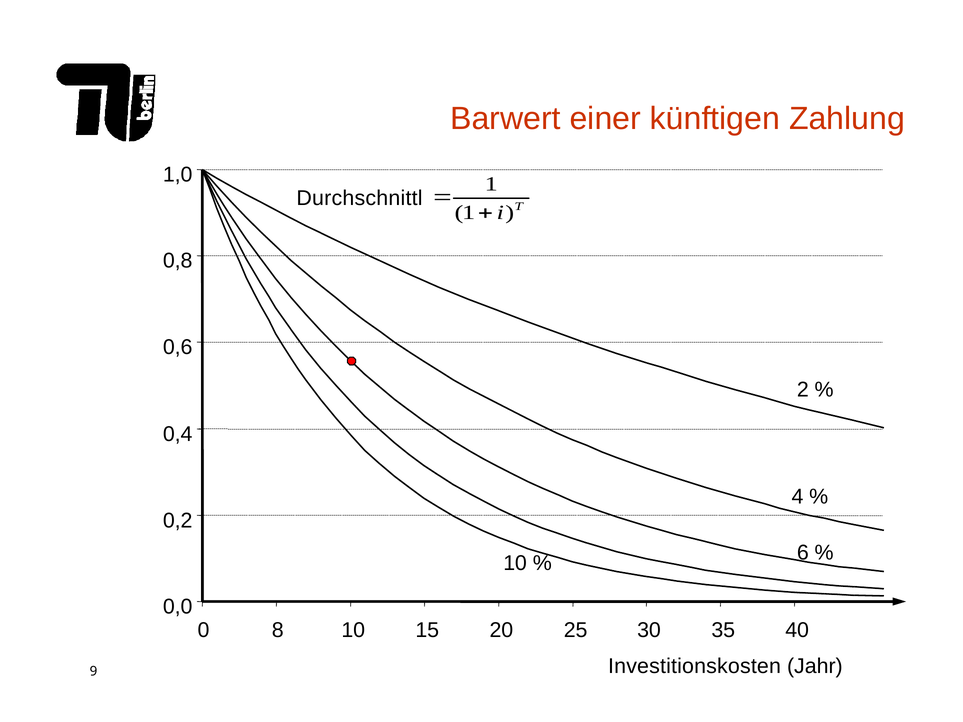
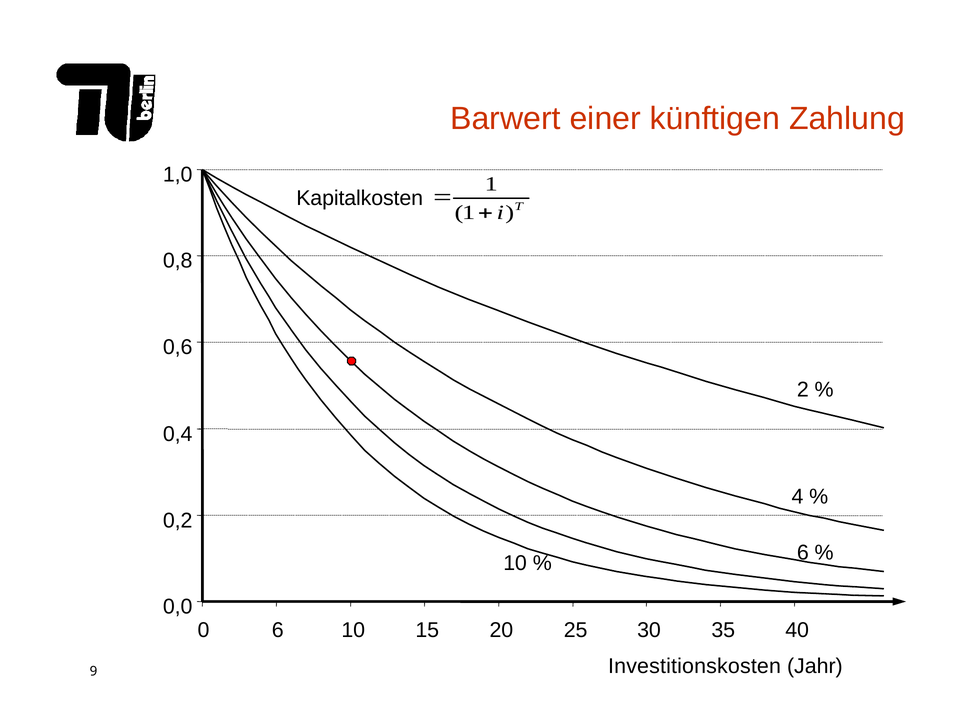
Durchschnittl: Durchschnittl -> Kapitalkosten (360, 198)
0 8: 8 -> 6 (278, 630)
